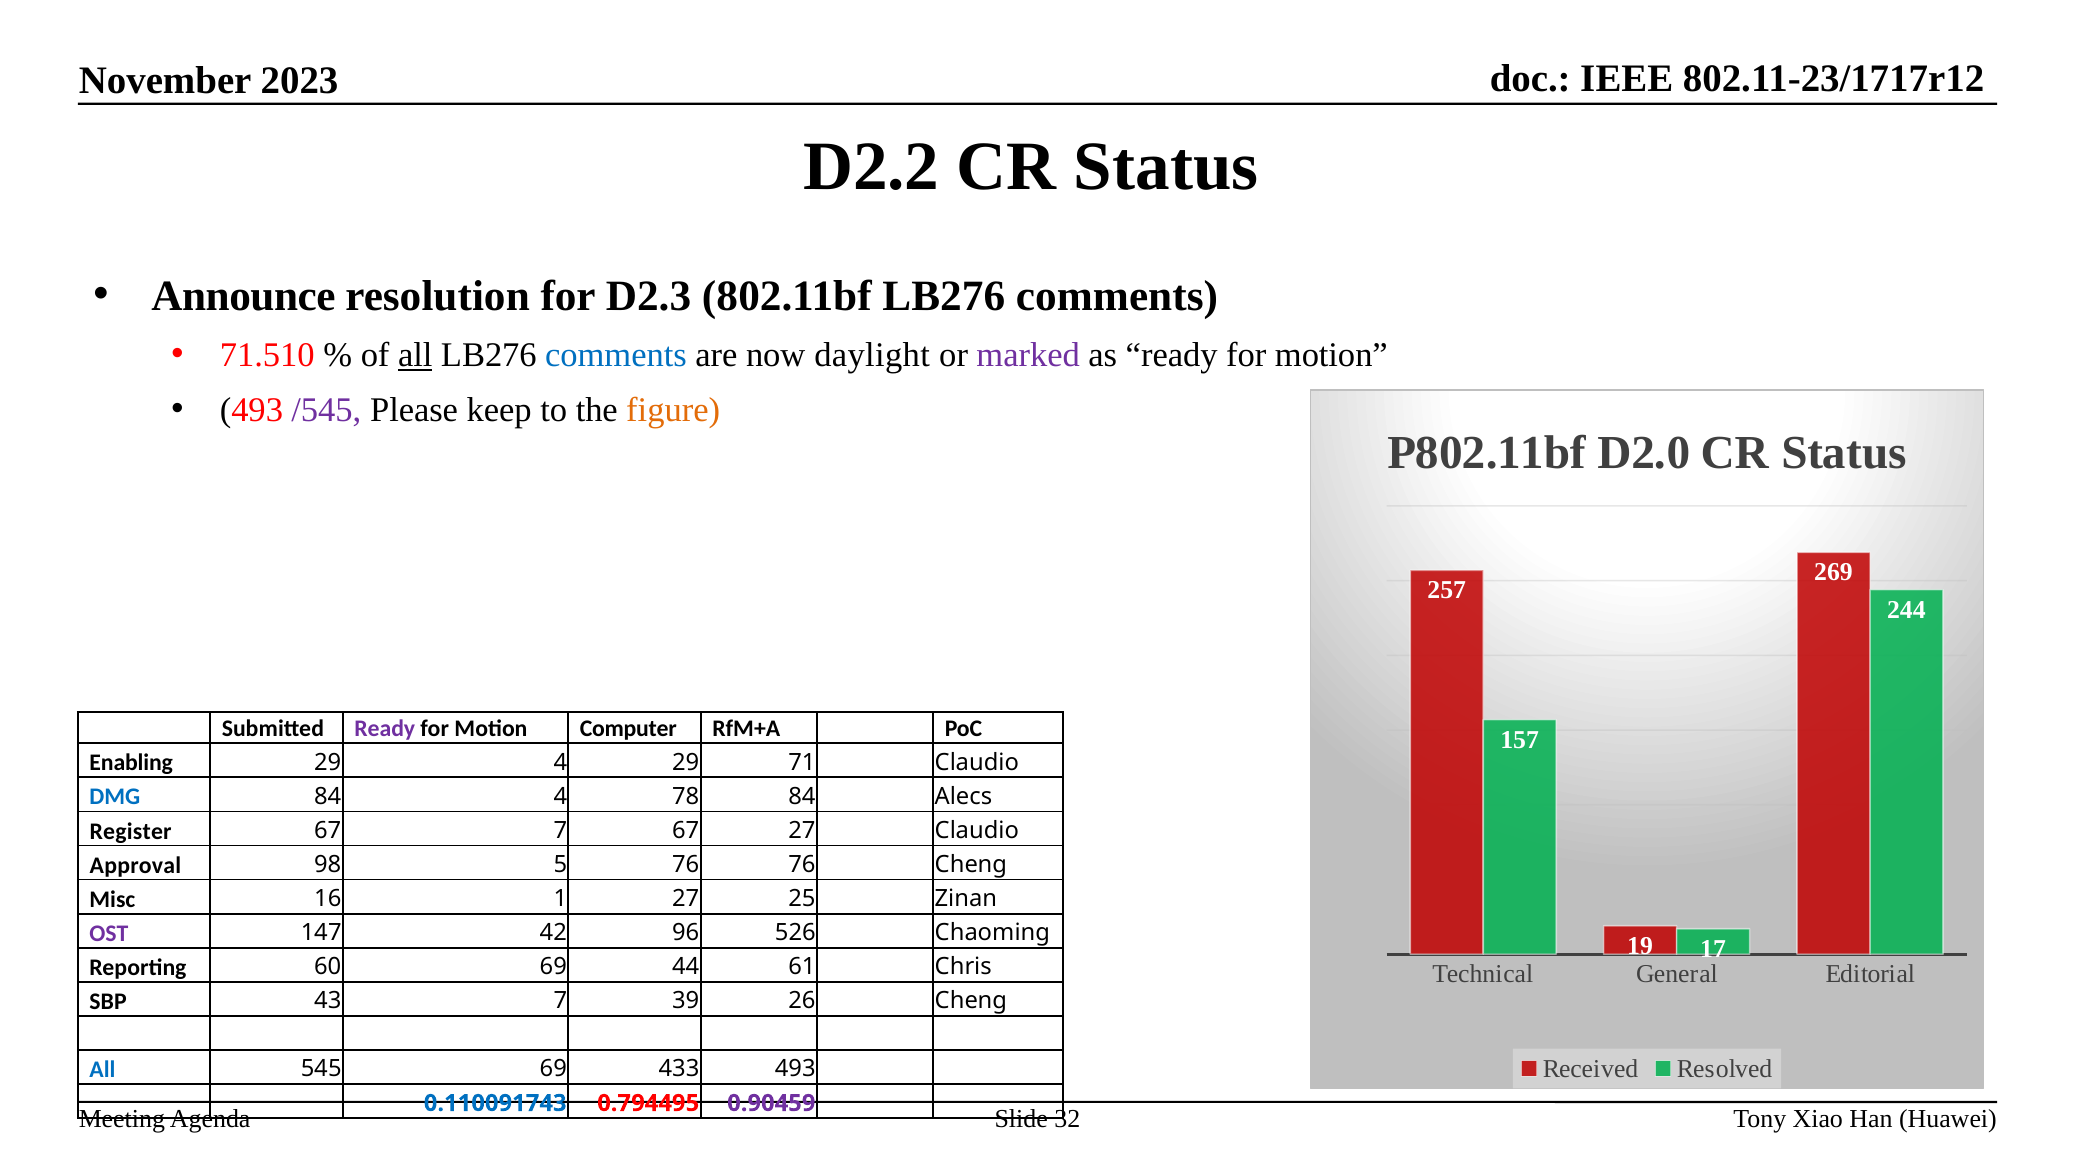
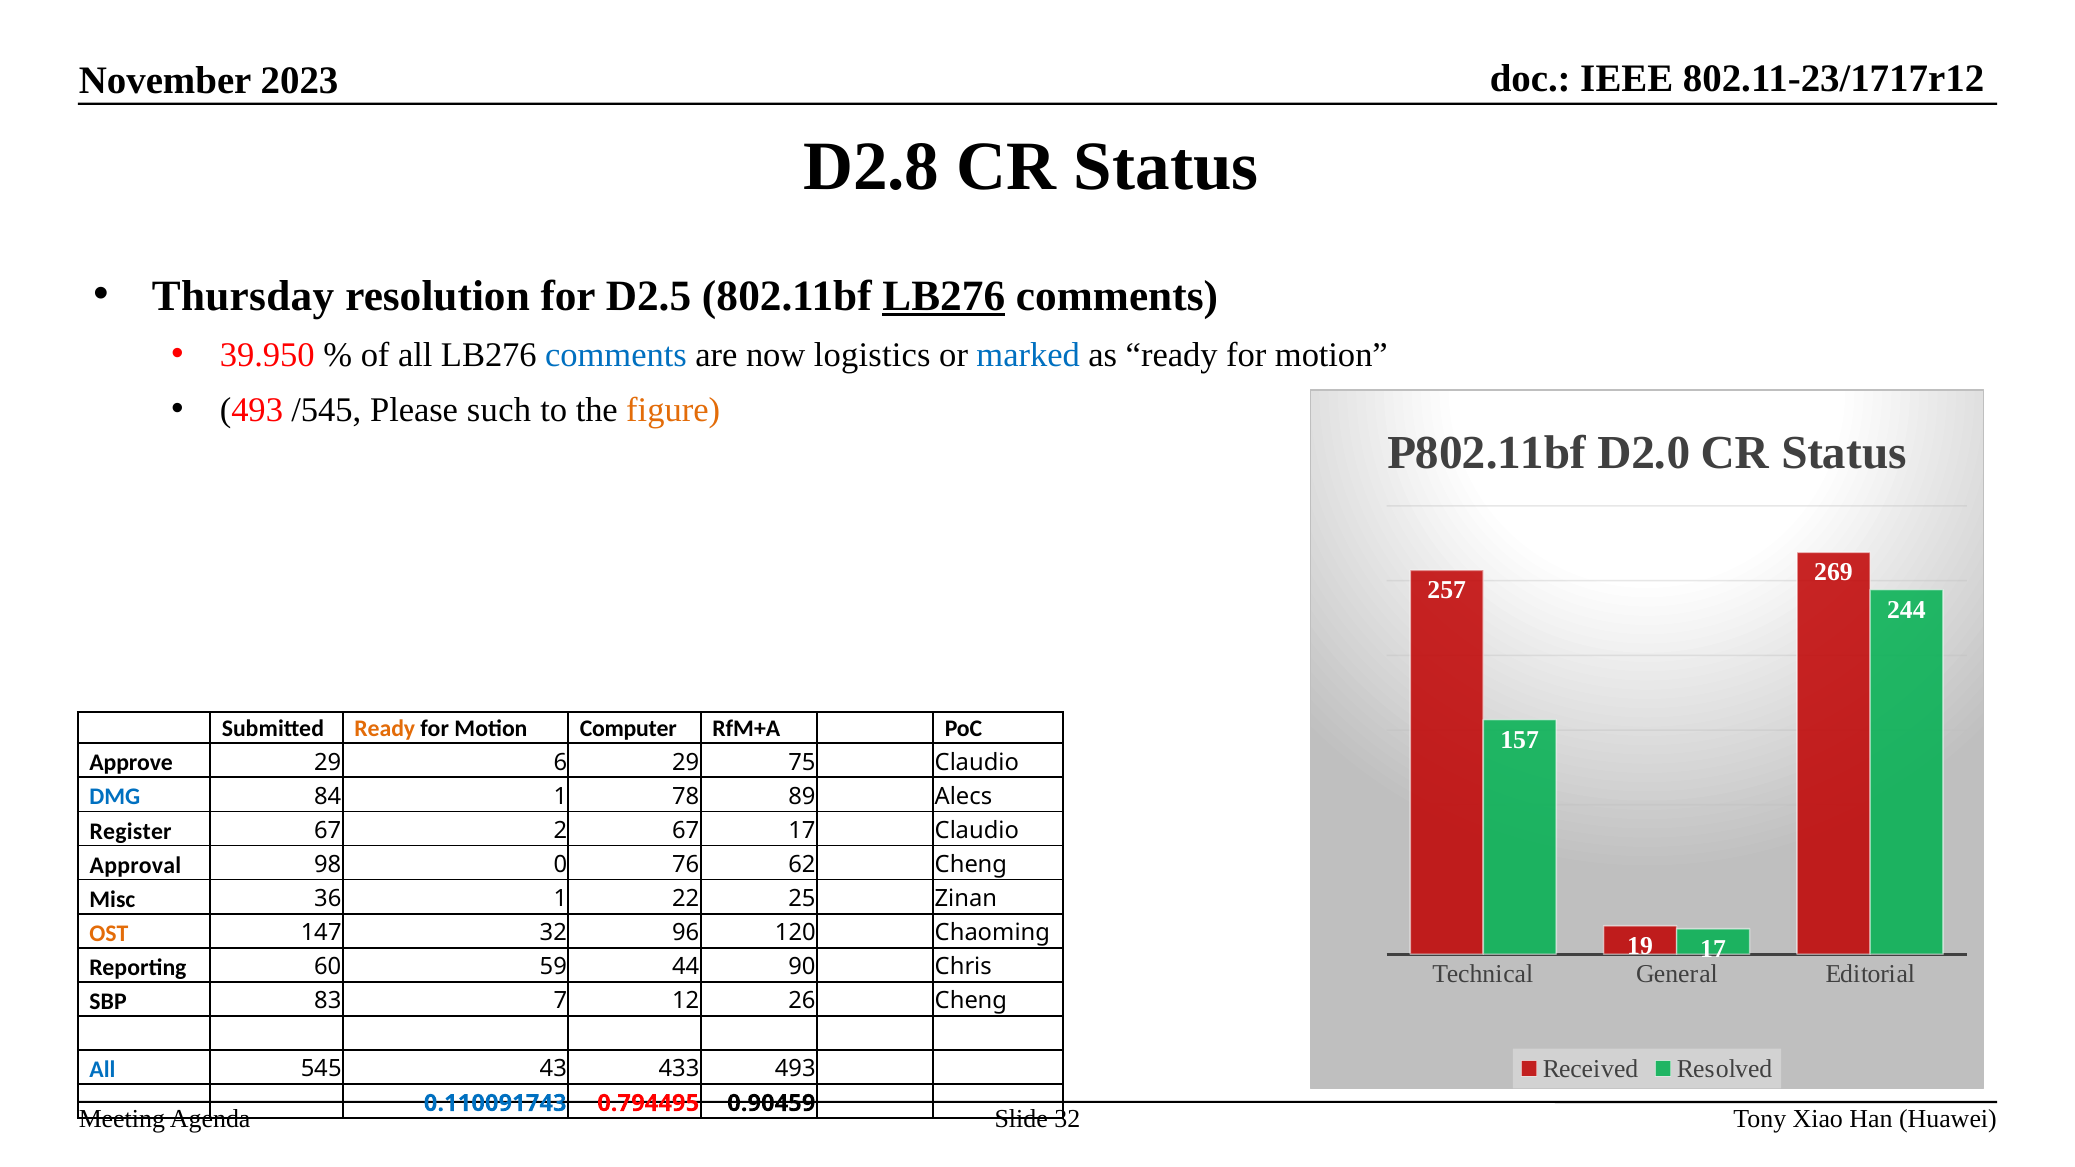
D2.2: D2.2 -> D2.8 (871, 167)
Announce: Announce -> Thursday (243, 296)
D2.3: D2.3 -> D2.5 (649, 296)
LB276 underline: none -> present (944, 296)
71.510: 71.510 -> 39.950 (267, 355)
all underline: present -> none (415, 355)
daylight: daylight -> logistics (872, 355)
marked colour: purple -> blue (1028, 355)
/545 colour: purple -> black (326, 410)
keep: keep -> such (499, 410)
Ready colour: purple -> orange (385, 729)
Enabling: Enabling -> Approve (131, 763)
29 4: 4 -> 6 (560, 763)
71: 71 -> 75 (802, 763)
84 4: 4 -> 1 (560, 797)
78 84: 84 -> 89 (802, 797)
67 7: 7 -> 2 (560, 831)
67 27: 27 -> 17 (802, 831)
5: 5 -> 0 (560, 865)
76 76: 76 -> 62 (802, 865)
16: 16 -> 36 (328, 899)
1 27: 27 -> 22 (686, 899)
OST colour: purple -> orange (109, 933)
147 42: 42 -> 32 (553, 933)
526: 526 -> 120 (795, 933)
60 69: 69 -> 59 (553, 967)
61: 61 -> 90 (802, 967)
43: 43 -> 83 (328, 1001)
39: 39 -> 12 (686, 1001)
545 69: 69 -> 43 (553, 1069)
0.90459 colour: purple -> black (771, 1103)
